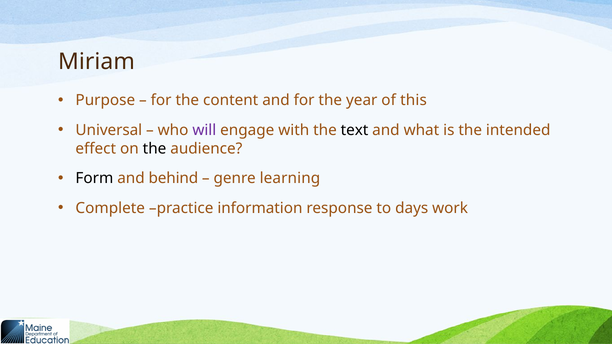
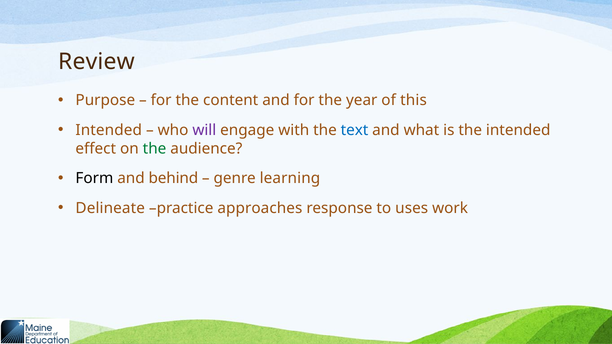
Miriam: Miriam -> Review (96, 62)
Universal: Universal -> Intended (109, 130)
text colour: black -> blue (355, 130)
the colour: black -> green (155, 149)
Complete: Complete -> Delineate (110, 208)
information: information -> approaches (260, 208)
days: days -> uses (412, 208)
